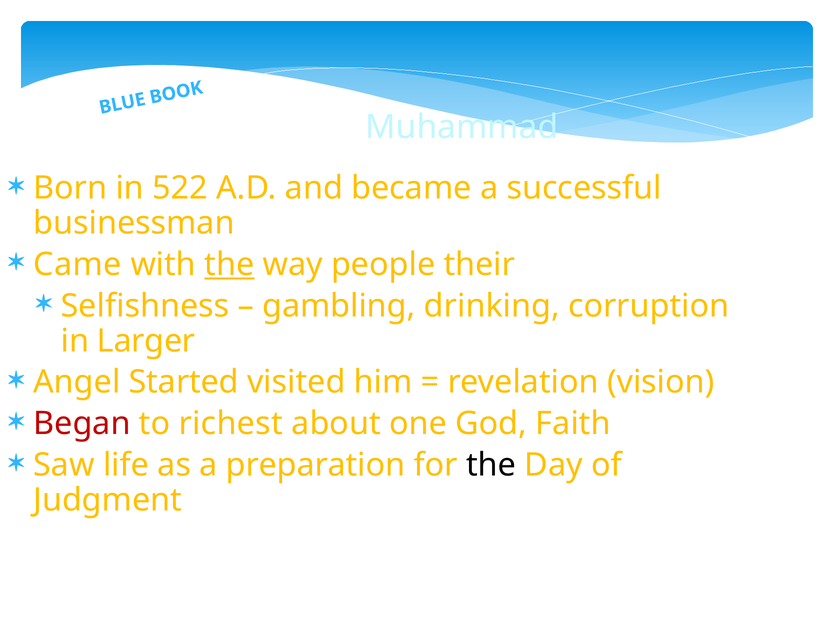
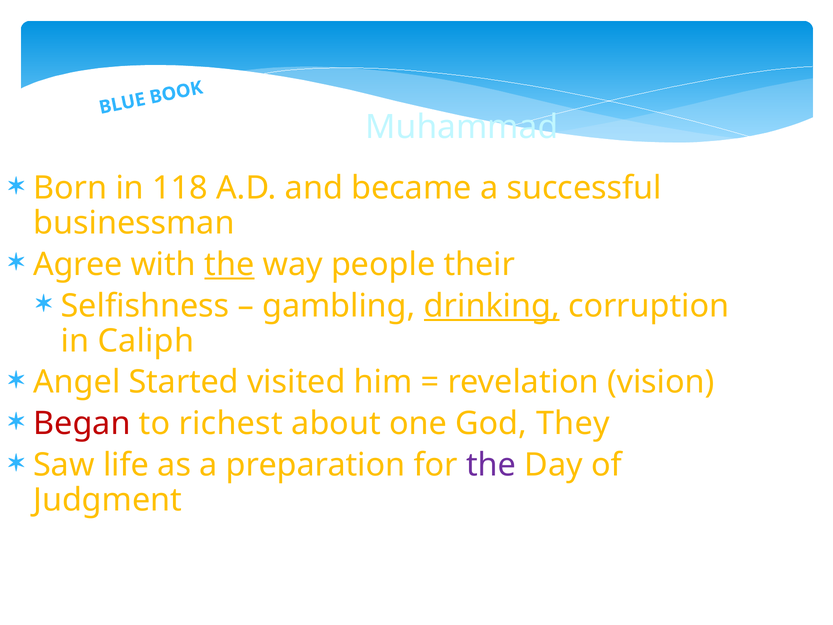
522: 522 -> 118 (180, 188)
Came: Came -> Agree (78, 264)
drinking underline: none -> present (492, 306)
Larger: Larger -> Caliph (146, 341)
Faith: Faith -> They (573, 424)
the colour: black -> purple (491, 465)
